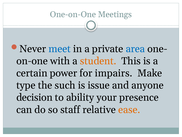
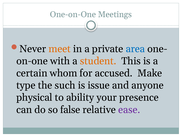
meet colour: blue -> orange (60, 49)
power: power -> whom (64, 73)
impairs: impairs -> accused (114, 73)
decision: decision -> physical (34, 97)
staff: staff -> false (70, 109)
ease colour: orange -> purple (129, 109)
